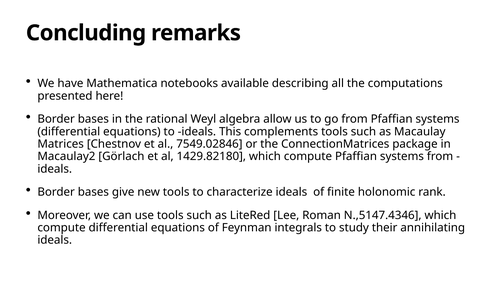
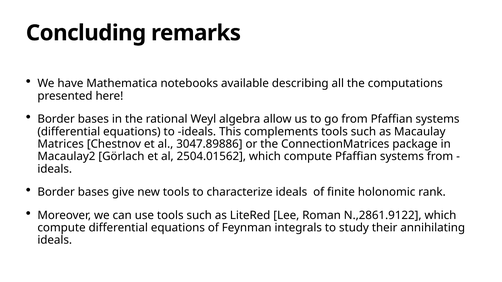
7549.02846: 7549.02846 -> 3047.89886 (209, 144)
1429.82180: 1429.82180 -> 2504.01562 (211, 157)
N.,5147.4346: N.,5147.4346 -> N.,2861.9122 (383, 216)
